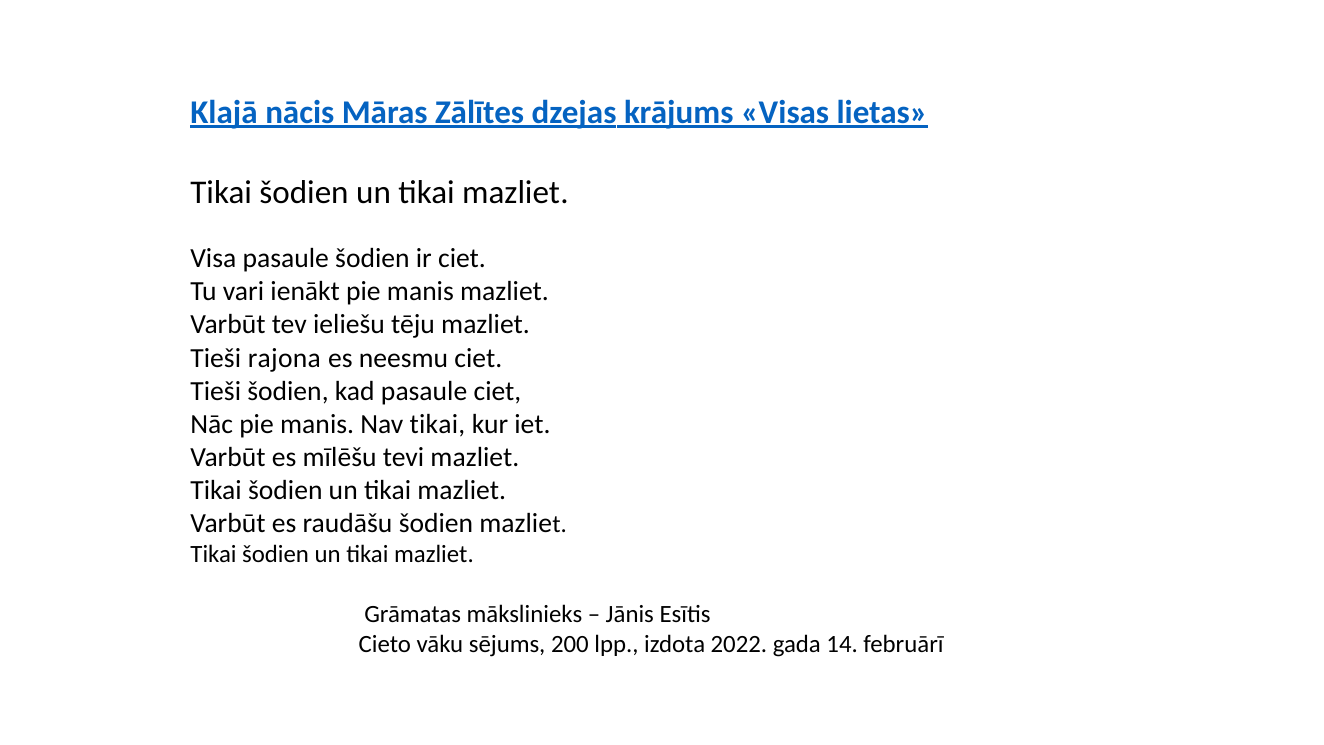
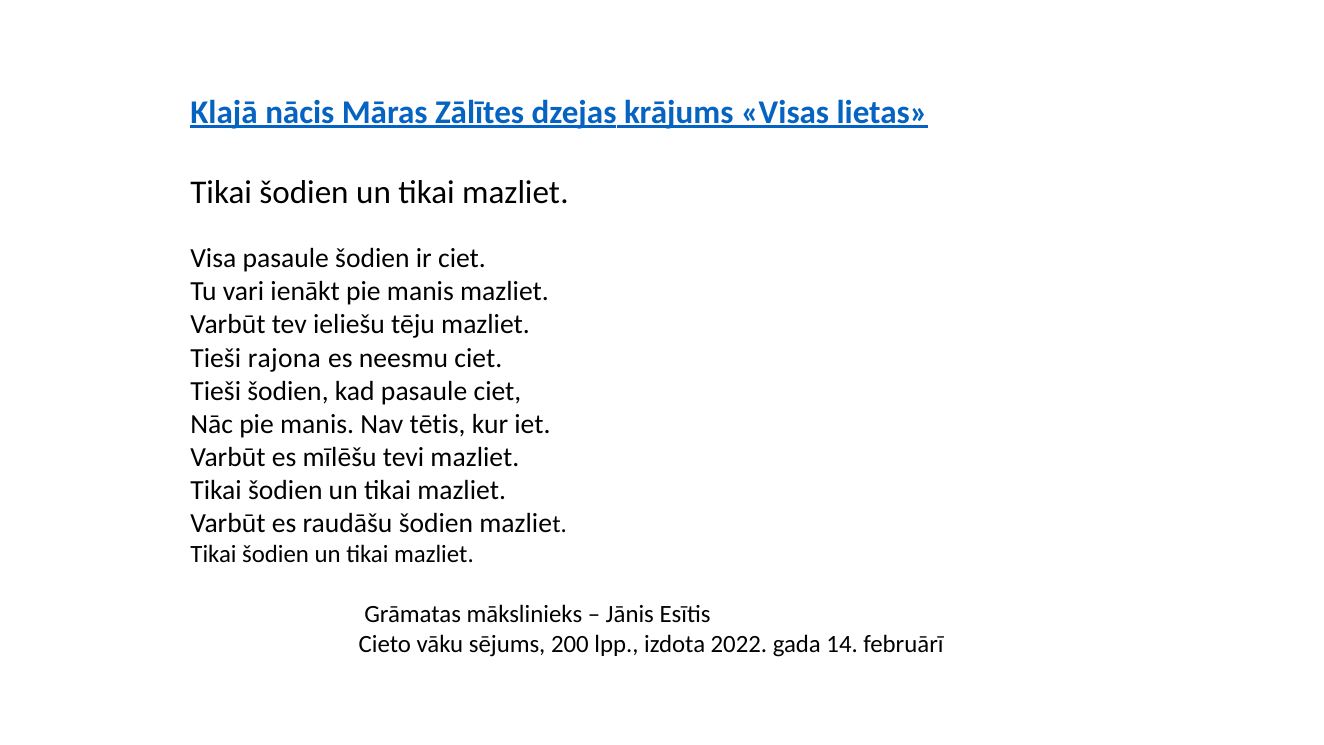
Nav tikai: tikai -> tētis (438, 424)
